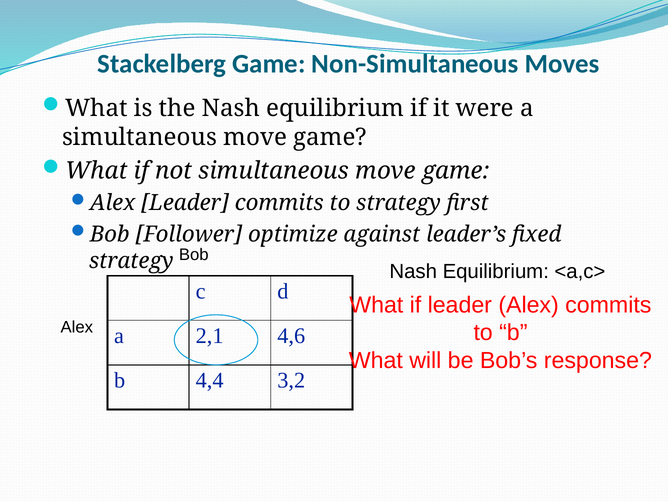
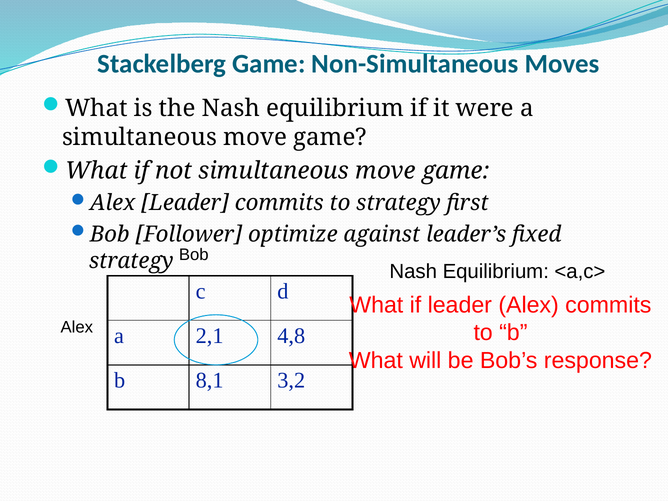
4,6: 4,6 -> 4,8 (291, 336)
4,4: 4,4 -> 8,1 (210, 381)
